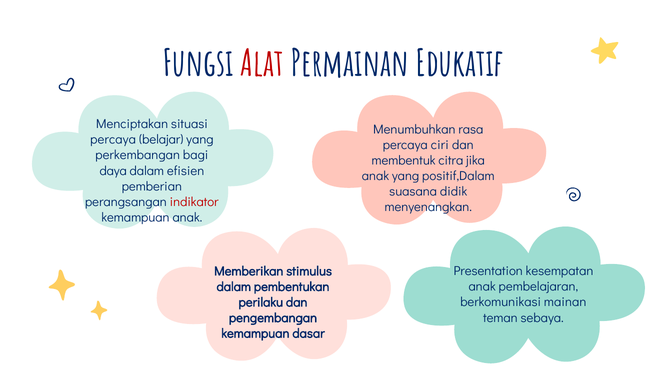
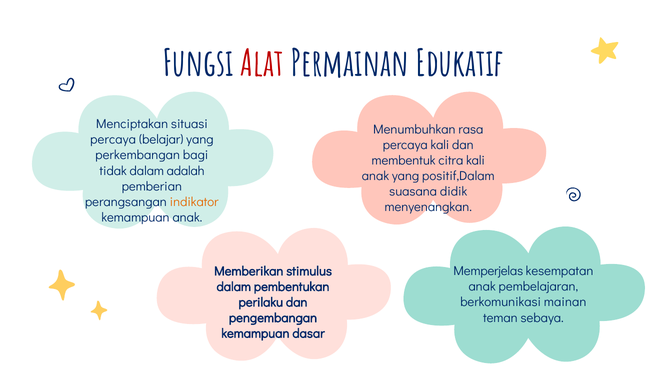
percaya ciri: ciri -> kali (440, 145)
citra jika: jika -> kali (476, 160)
daya: daya -> tidak (113, 171)
efisien: efisien -> adalah (186, 171)
indikator colour: red -> orange (194, 202)
Presentation: Presentation -> Memperjelas (488, 271)
